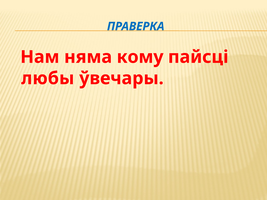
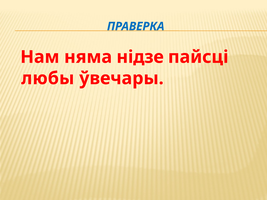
кому: кому -> нідзе (140, 57)
